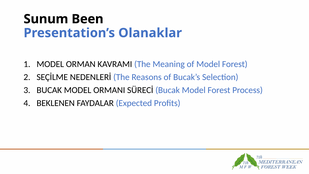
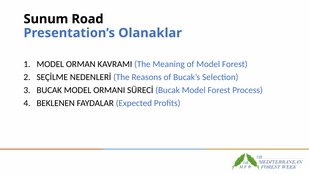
Been: Been -> Road (87, 19)
